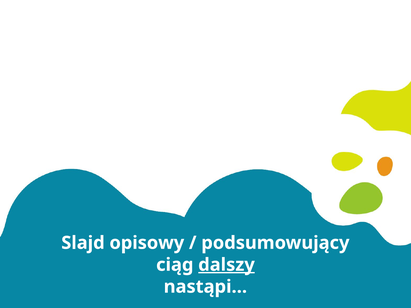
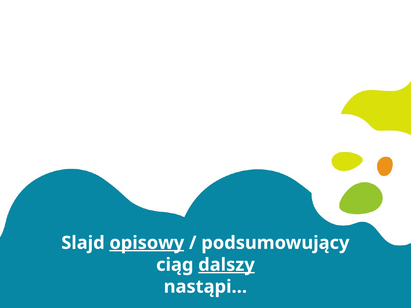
opisowy underline: none -> present (147, 243)
